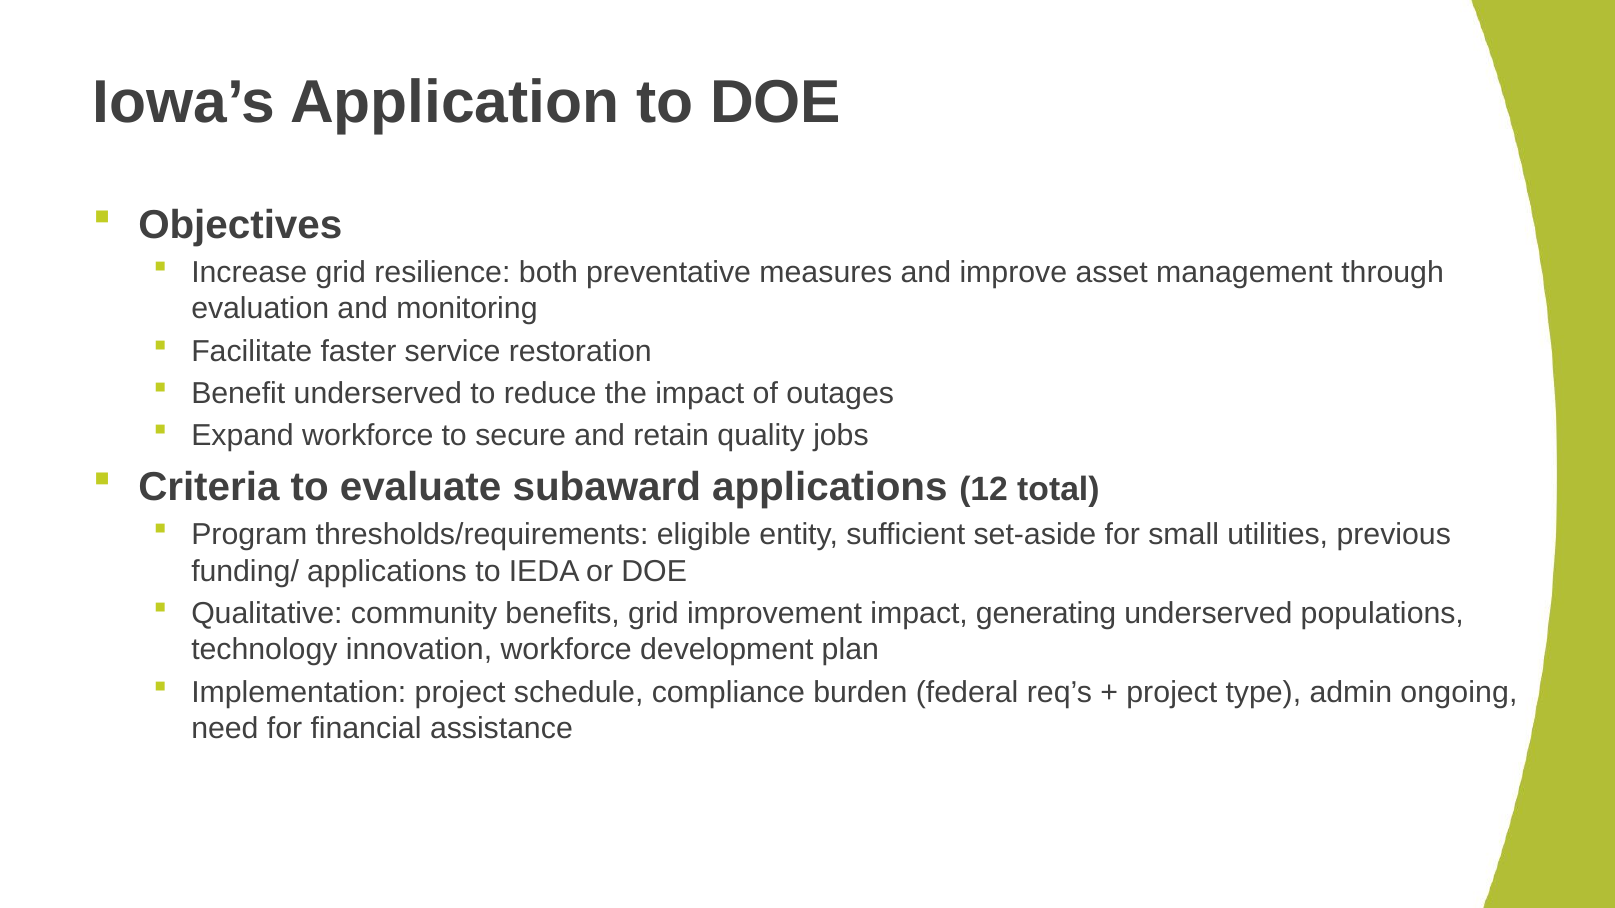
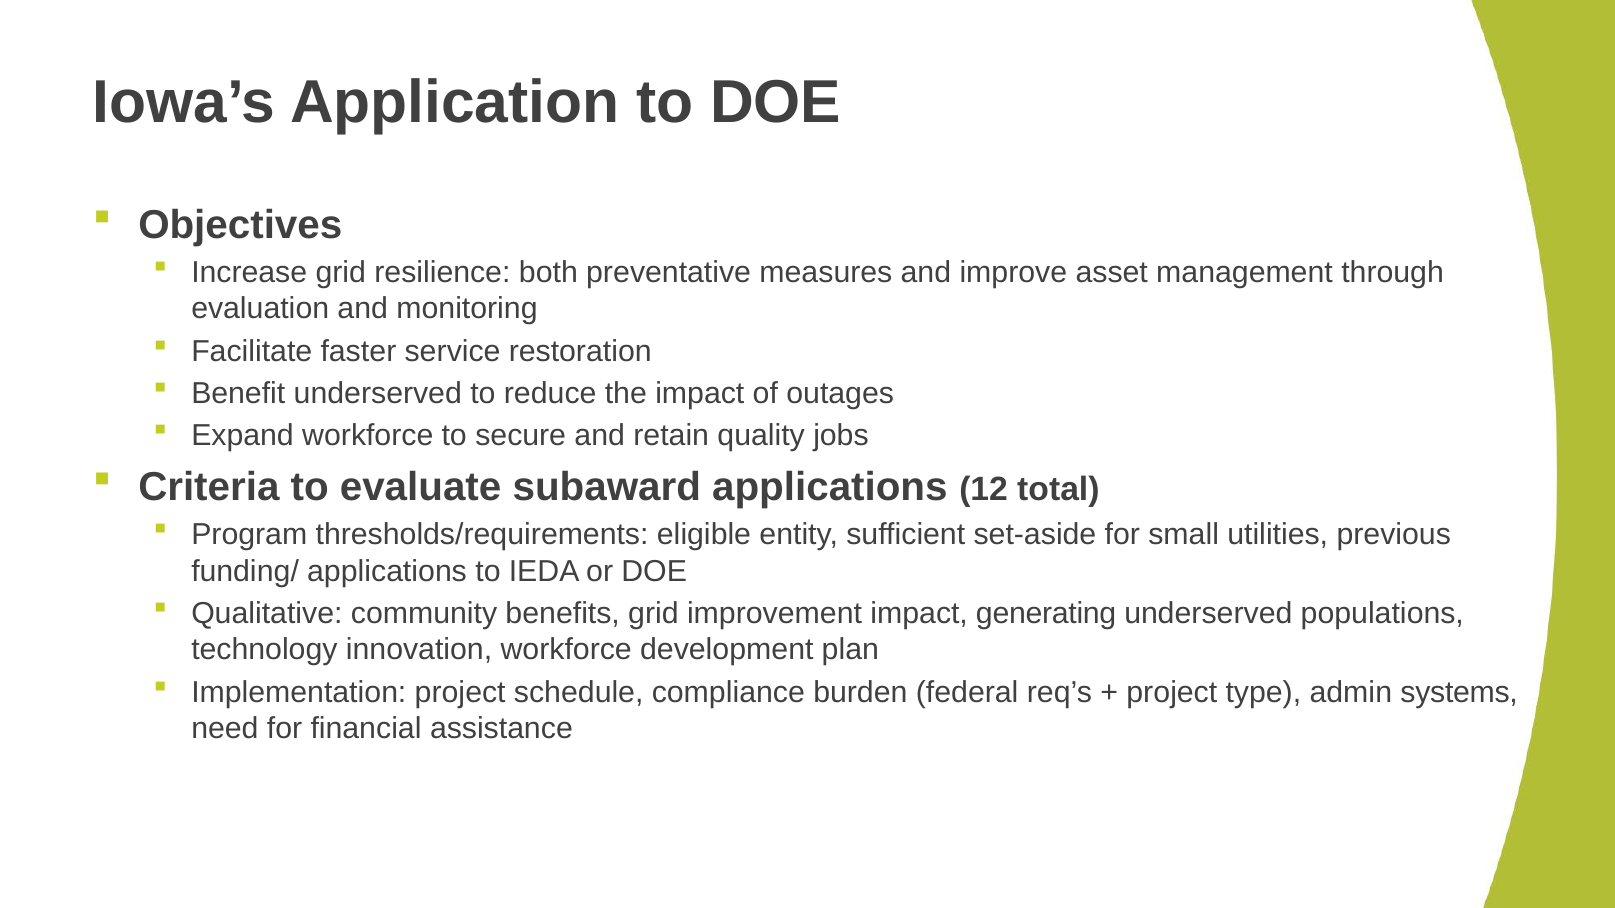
ongoing: ongoing -> systems (1459, 693)
